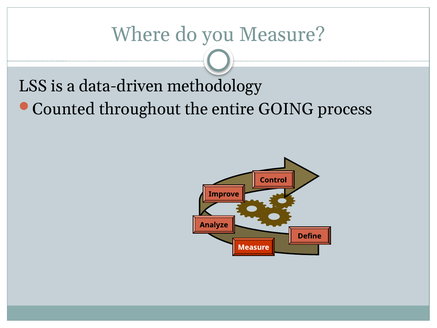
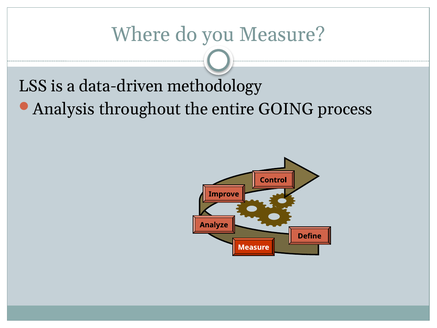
Counted: Counted -> Analysis (64, 109)
